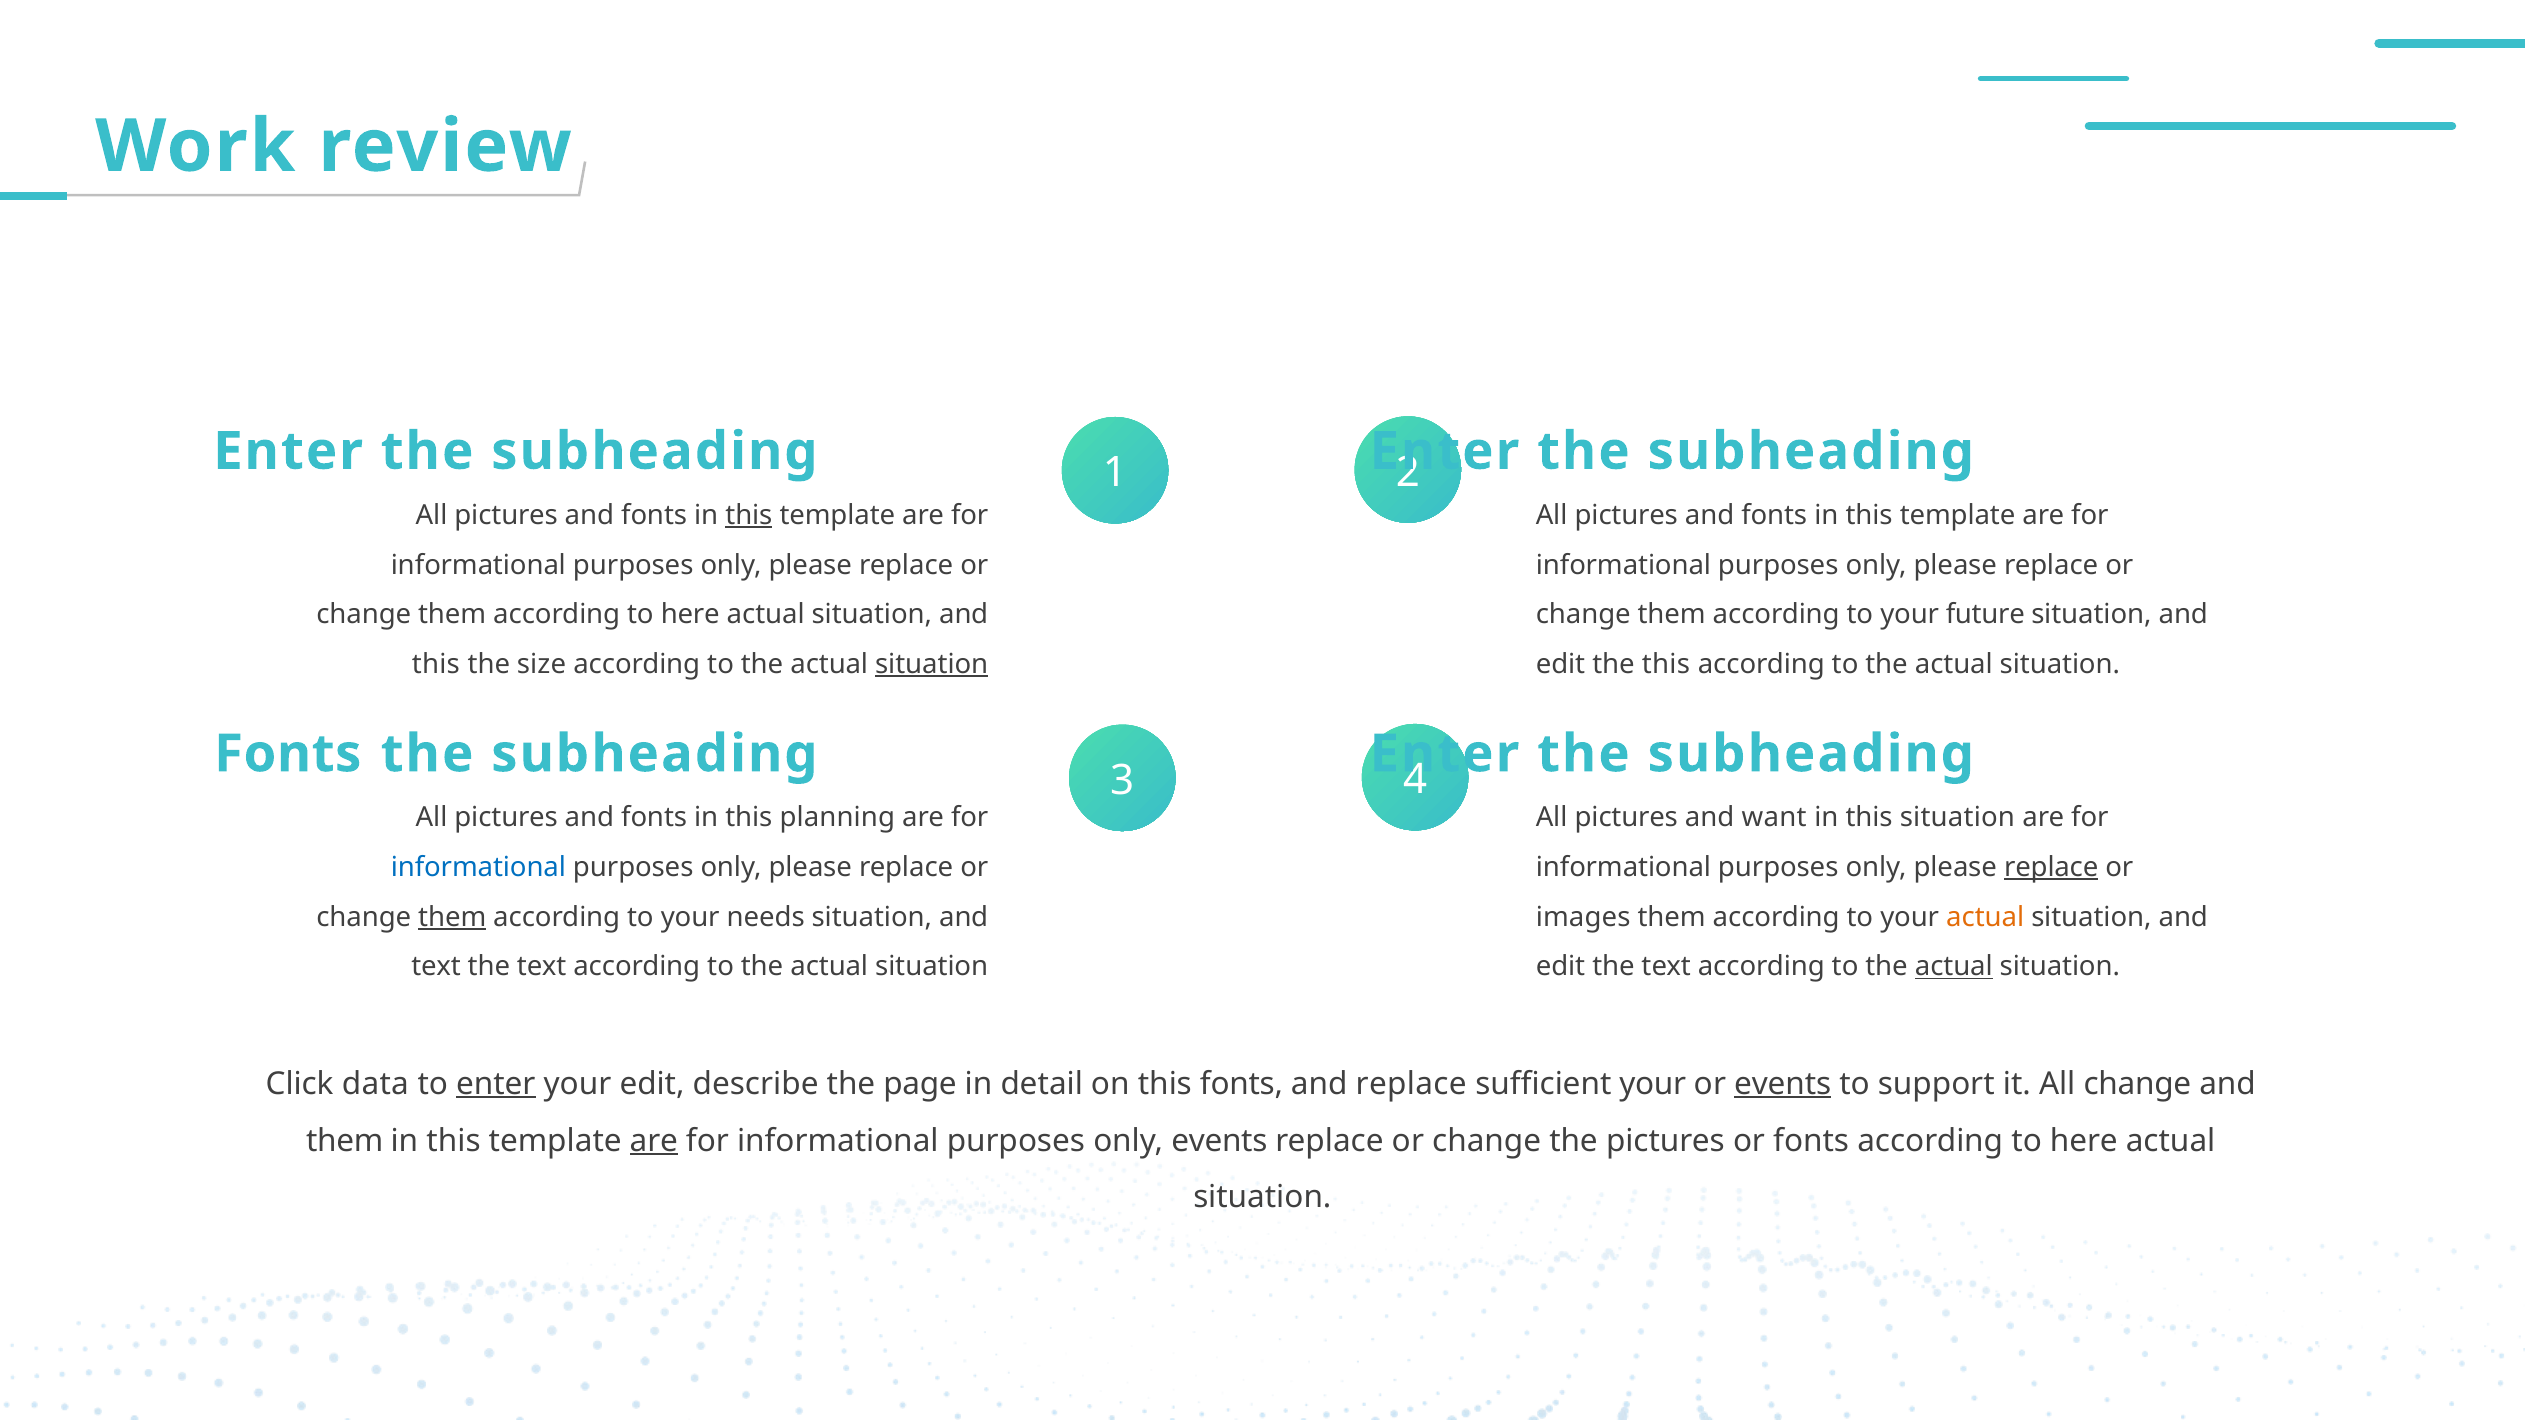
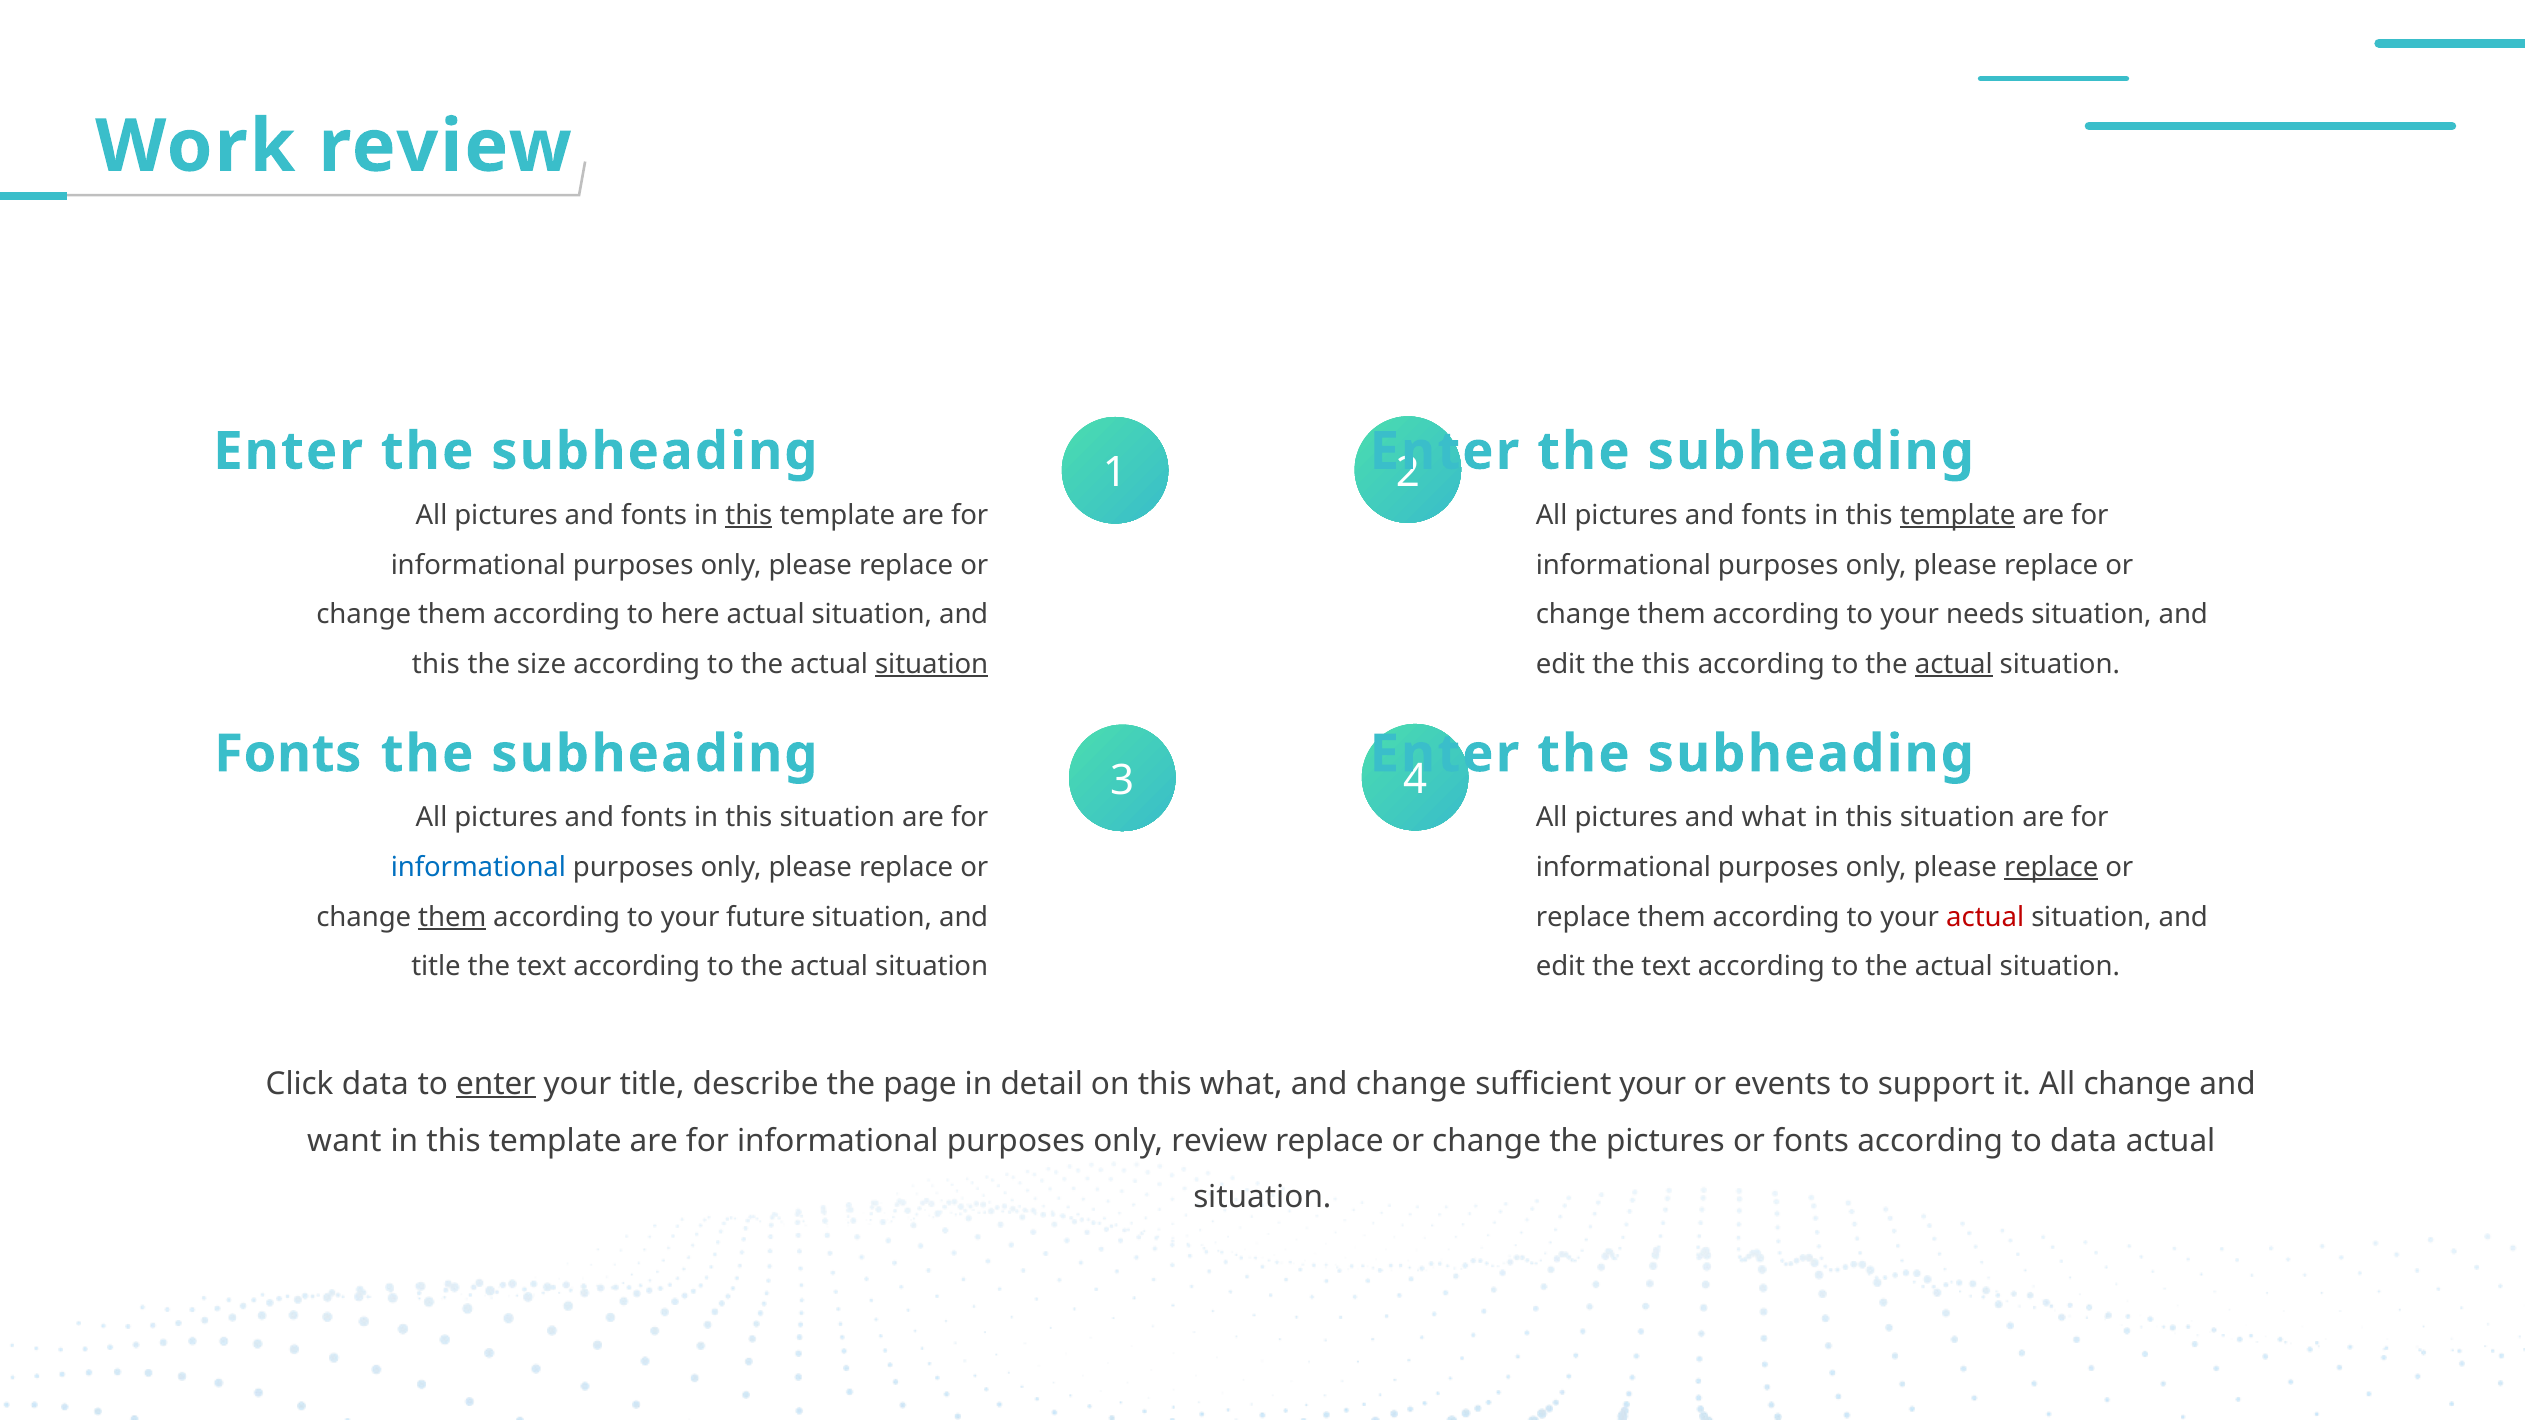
template underline: none -> present (1958, 515)
future: future -> needs (1985, 615)
actual underline: none -> present (1954, 664)
fonts in this planning: planning -> situation (837, 818)
and want: want -> what (1774, 818)
needs: needs -> future (766, 917)
images: images -> replace (1583, 917)
actual colour: orange -> red (1985, 917)
text: text -> title (436, 967)
actual underline: present -> none (1954, 967)
your edit: edit -> title (652, 1084)
this fonts: fonts -> what (1241, 1084)
and replace: replace -> change (1411, 1084)
events underline: present -> none (1783, 1084)
them: them -> want (344, 1141)
are underline: present -> none (654, 1141)
only events: events -> review (1219, 1141)
fonts according to here: here -> data (2084, 1141)
